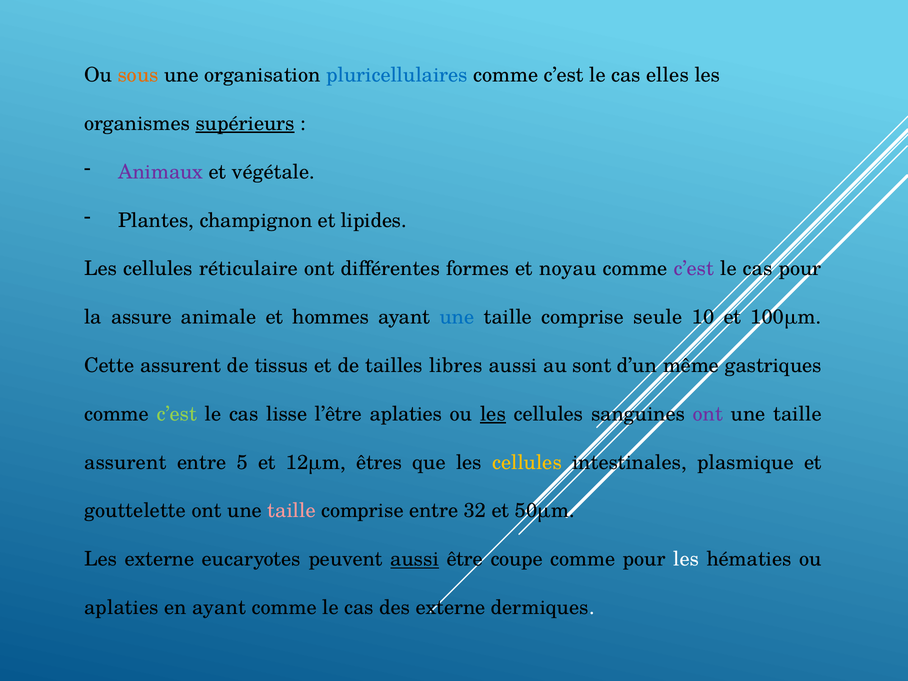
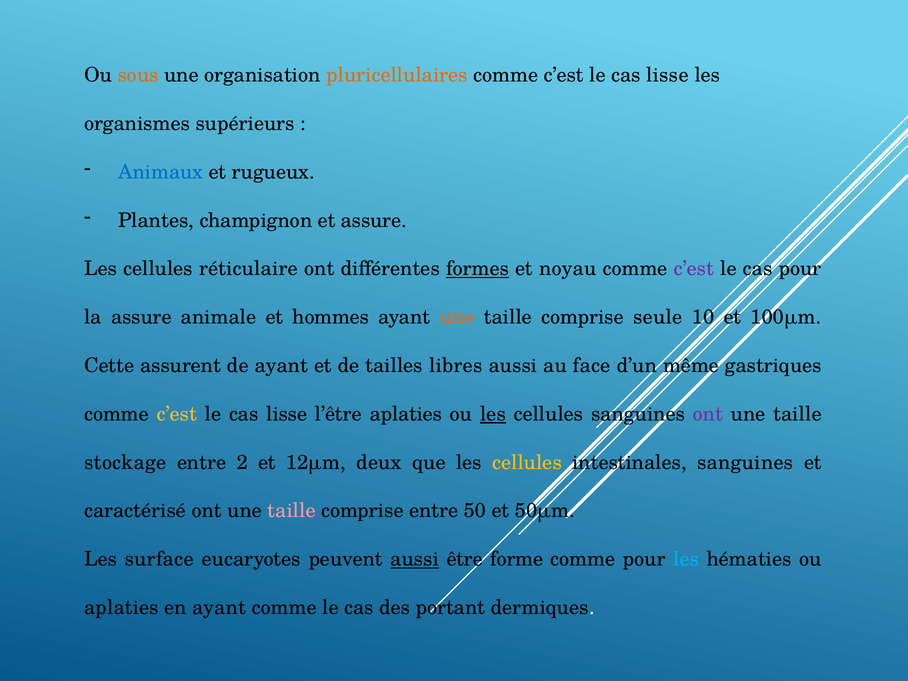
pluricellulaires colour: blue -> orange (397, 75)
elles: elles -> lisse (667, 75)
supérieurs underline: present -> none (245, 124)
Animaux colour: purple -> blue (161, 172)
végétale: végétale -> rugueux (273, 172)
et lipides: lipides -> assure (374, 220)
formes underline: none -> present (478, 269)
une colour: blue -> orange (457, 317)
de tissus: tissus -> ayant (281, 366)
sont: sont -> face (592, 366)
c’est colour: light green -> yellow (177, 414)
assurent: assurent -> stockage (125, 462)
5: 5 -> 2 (242, 462)
êtres: êtres -> deux (379, 462)
intestinales plasmique: plasmique -> sanguines (745, 462)
gouttelette: gouttelette -> caractérisé (135, 511)
32: 32 -> 50 (475, 511)
Les externe: externe -> surface (159, 559)
coupe: coupe -> forme (517, 559)
les colour: white -> light blue (686, 559)
des externe: externe -> portant (450, 608)
